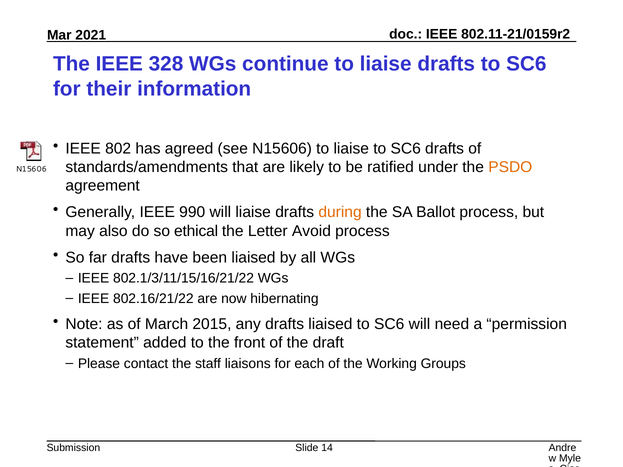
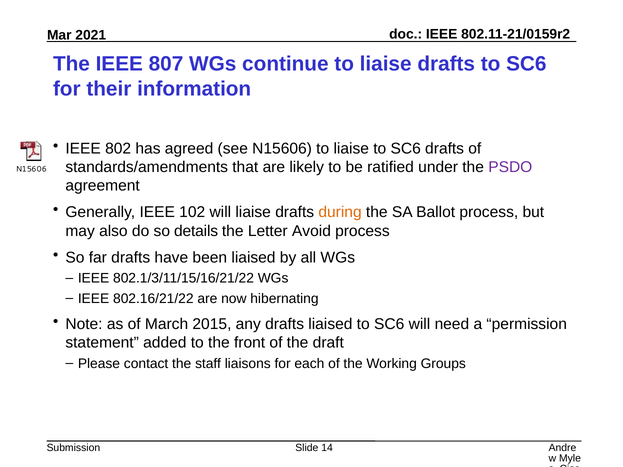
328: 328 -> 807 (166, 64)
PSDO colour: orange -> purple (510, 167)
990: 990 -> 102 (192, 212)
ethical: ethical -> details (196, 231)
